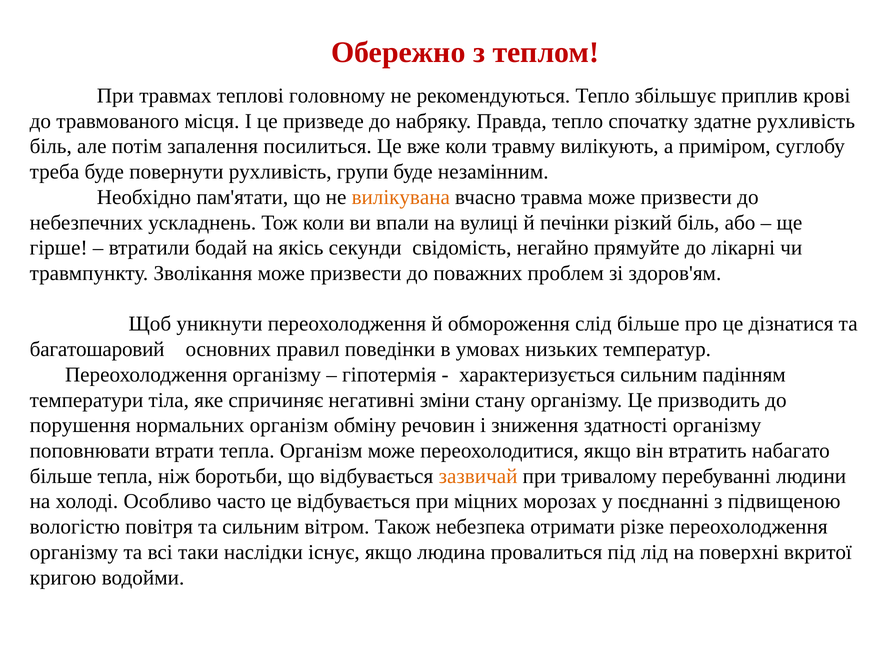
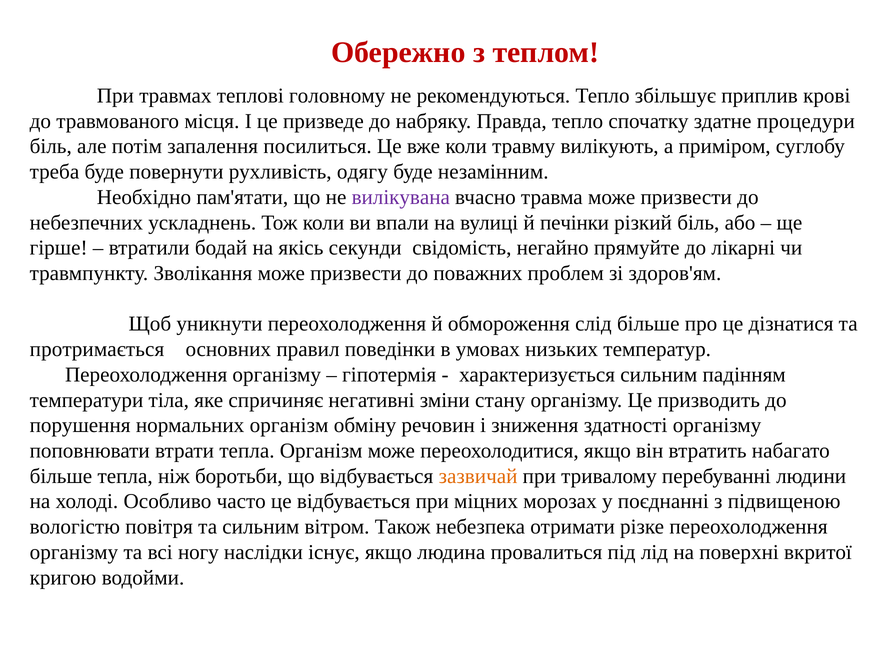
здатне рухливість: рухливість -> процедури (806, 121)
групи: групи -> одягу (362, 172)
вилікувана colour: orange -> purple (401, 197)
багатошаровий: багатошаровий -> протримається (97, 349)
таки: таки -> ногу (198, 552)
